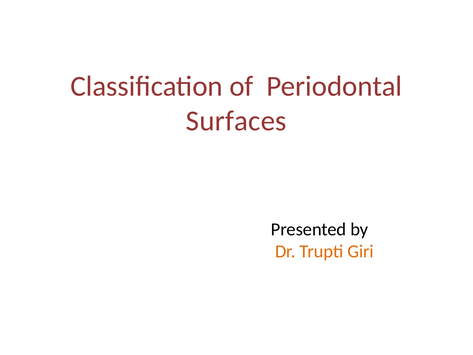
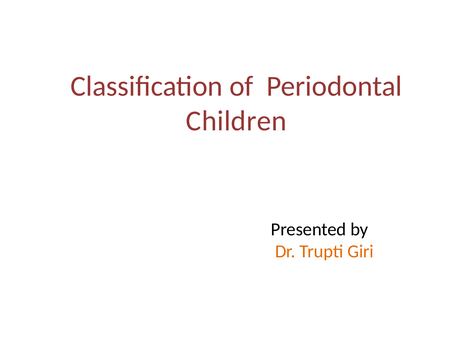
Surfaces: Surfaces -> Children (236, 121)
